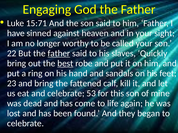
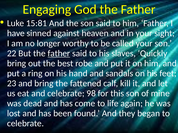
15:71: 15:71 -> 15:81 (37, 23)
best underline: present -> none (65, 64)
53: 53 -> 98 (91, 94)
